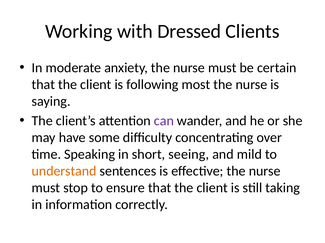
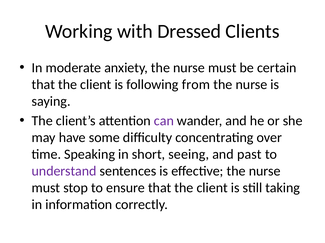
most: most -> from (196, 85)
mild: mild -> past (249, 155)
understand colour: orange -> purple (64, 172)
